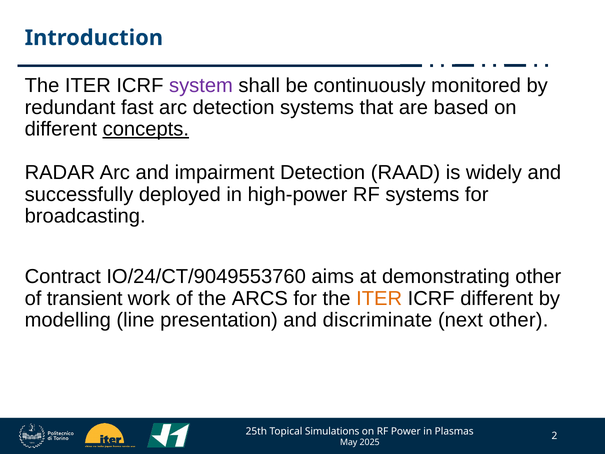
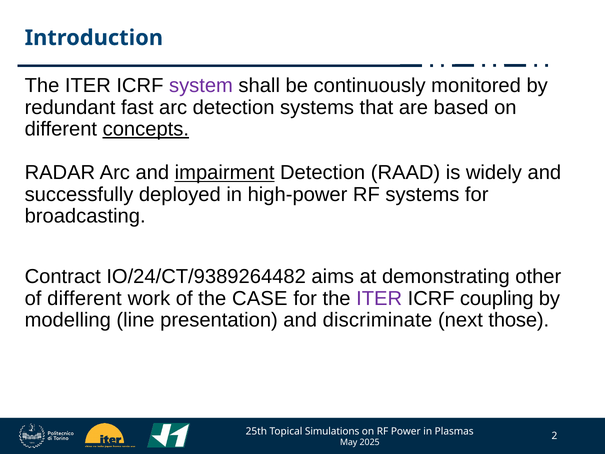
impairment underline: none -> present (225, 173)
IO/24/CT/9049553760: IO/24/CT/9049553760 -> IO/24/CT/9389264482 (206, 277)
of transient: transient -> different (84, 298)
ARCS: ARCS -> CASE (260, 298)
ITER colour: orange -> purple (379, 298)
ICRF different: different -> coupling (497, 298)
next other: other -> those (519, 320)
